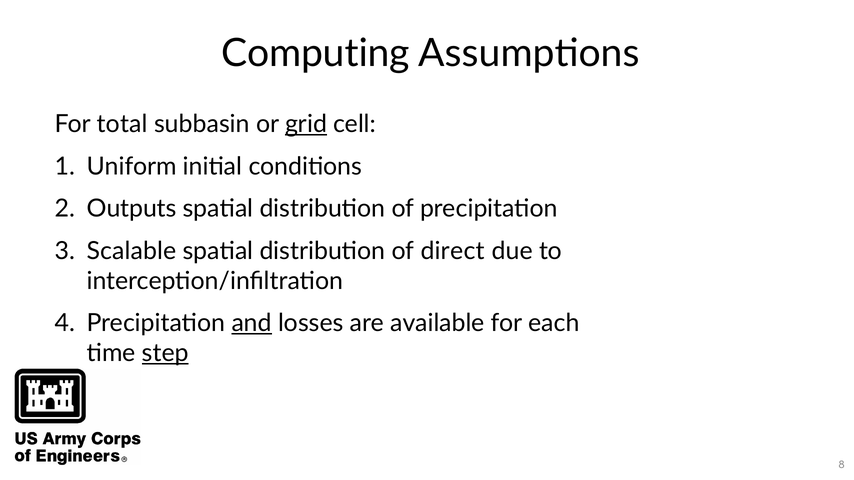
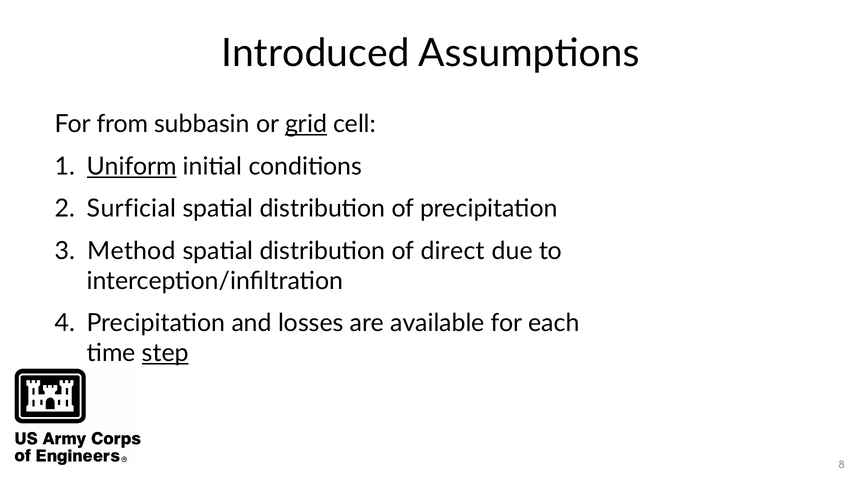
Computing: Computing -> Introduced (315, 53)
total: total -> from (122, 124)
Uniform underline: none -> present (132, 167)
Outputs: Outputs -> Surficial (131, 209)
Scalable: Scalable -> Method (131, 251)
and underline: present -> none (252, 324)
